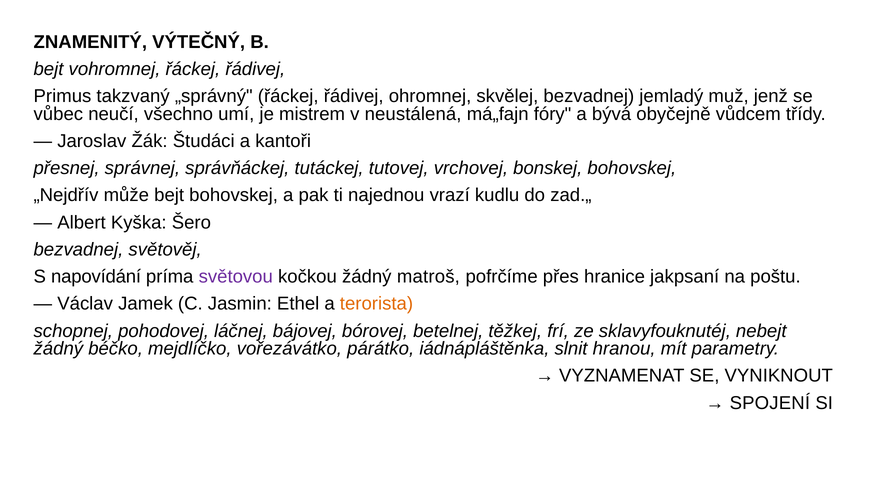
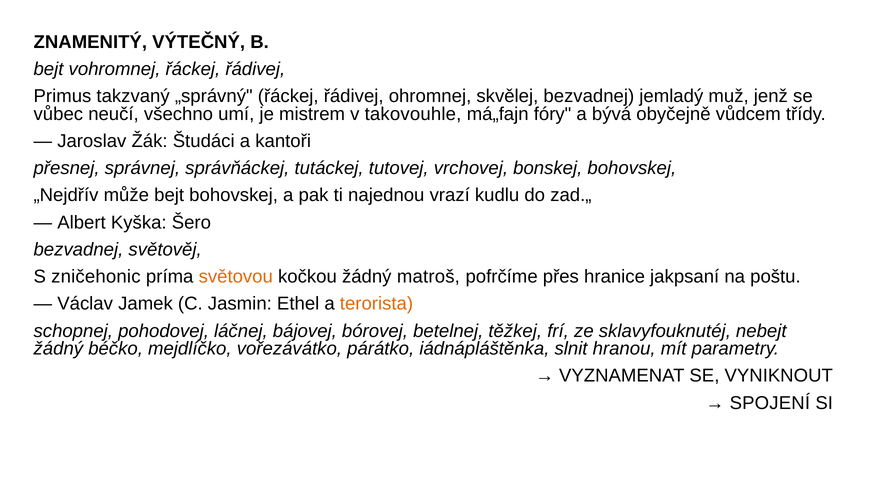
neustálená: neustálená -> takovouhle (413, 114)
napovídání: napovídání -> zničehonic (96, 276)
světovou colour: purple -> orange (236, 276)
